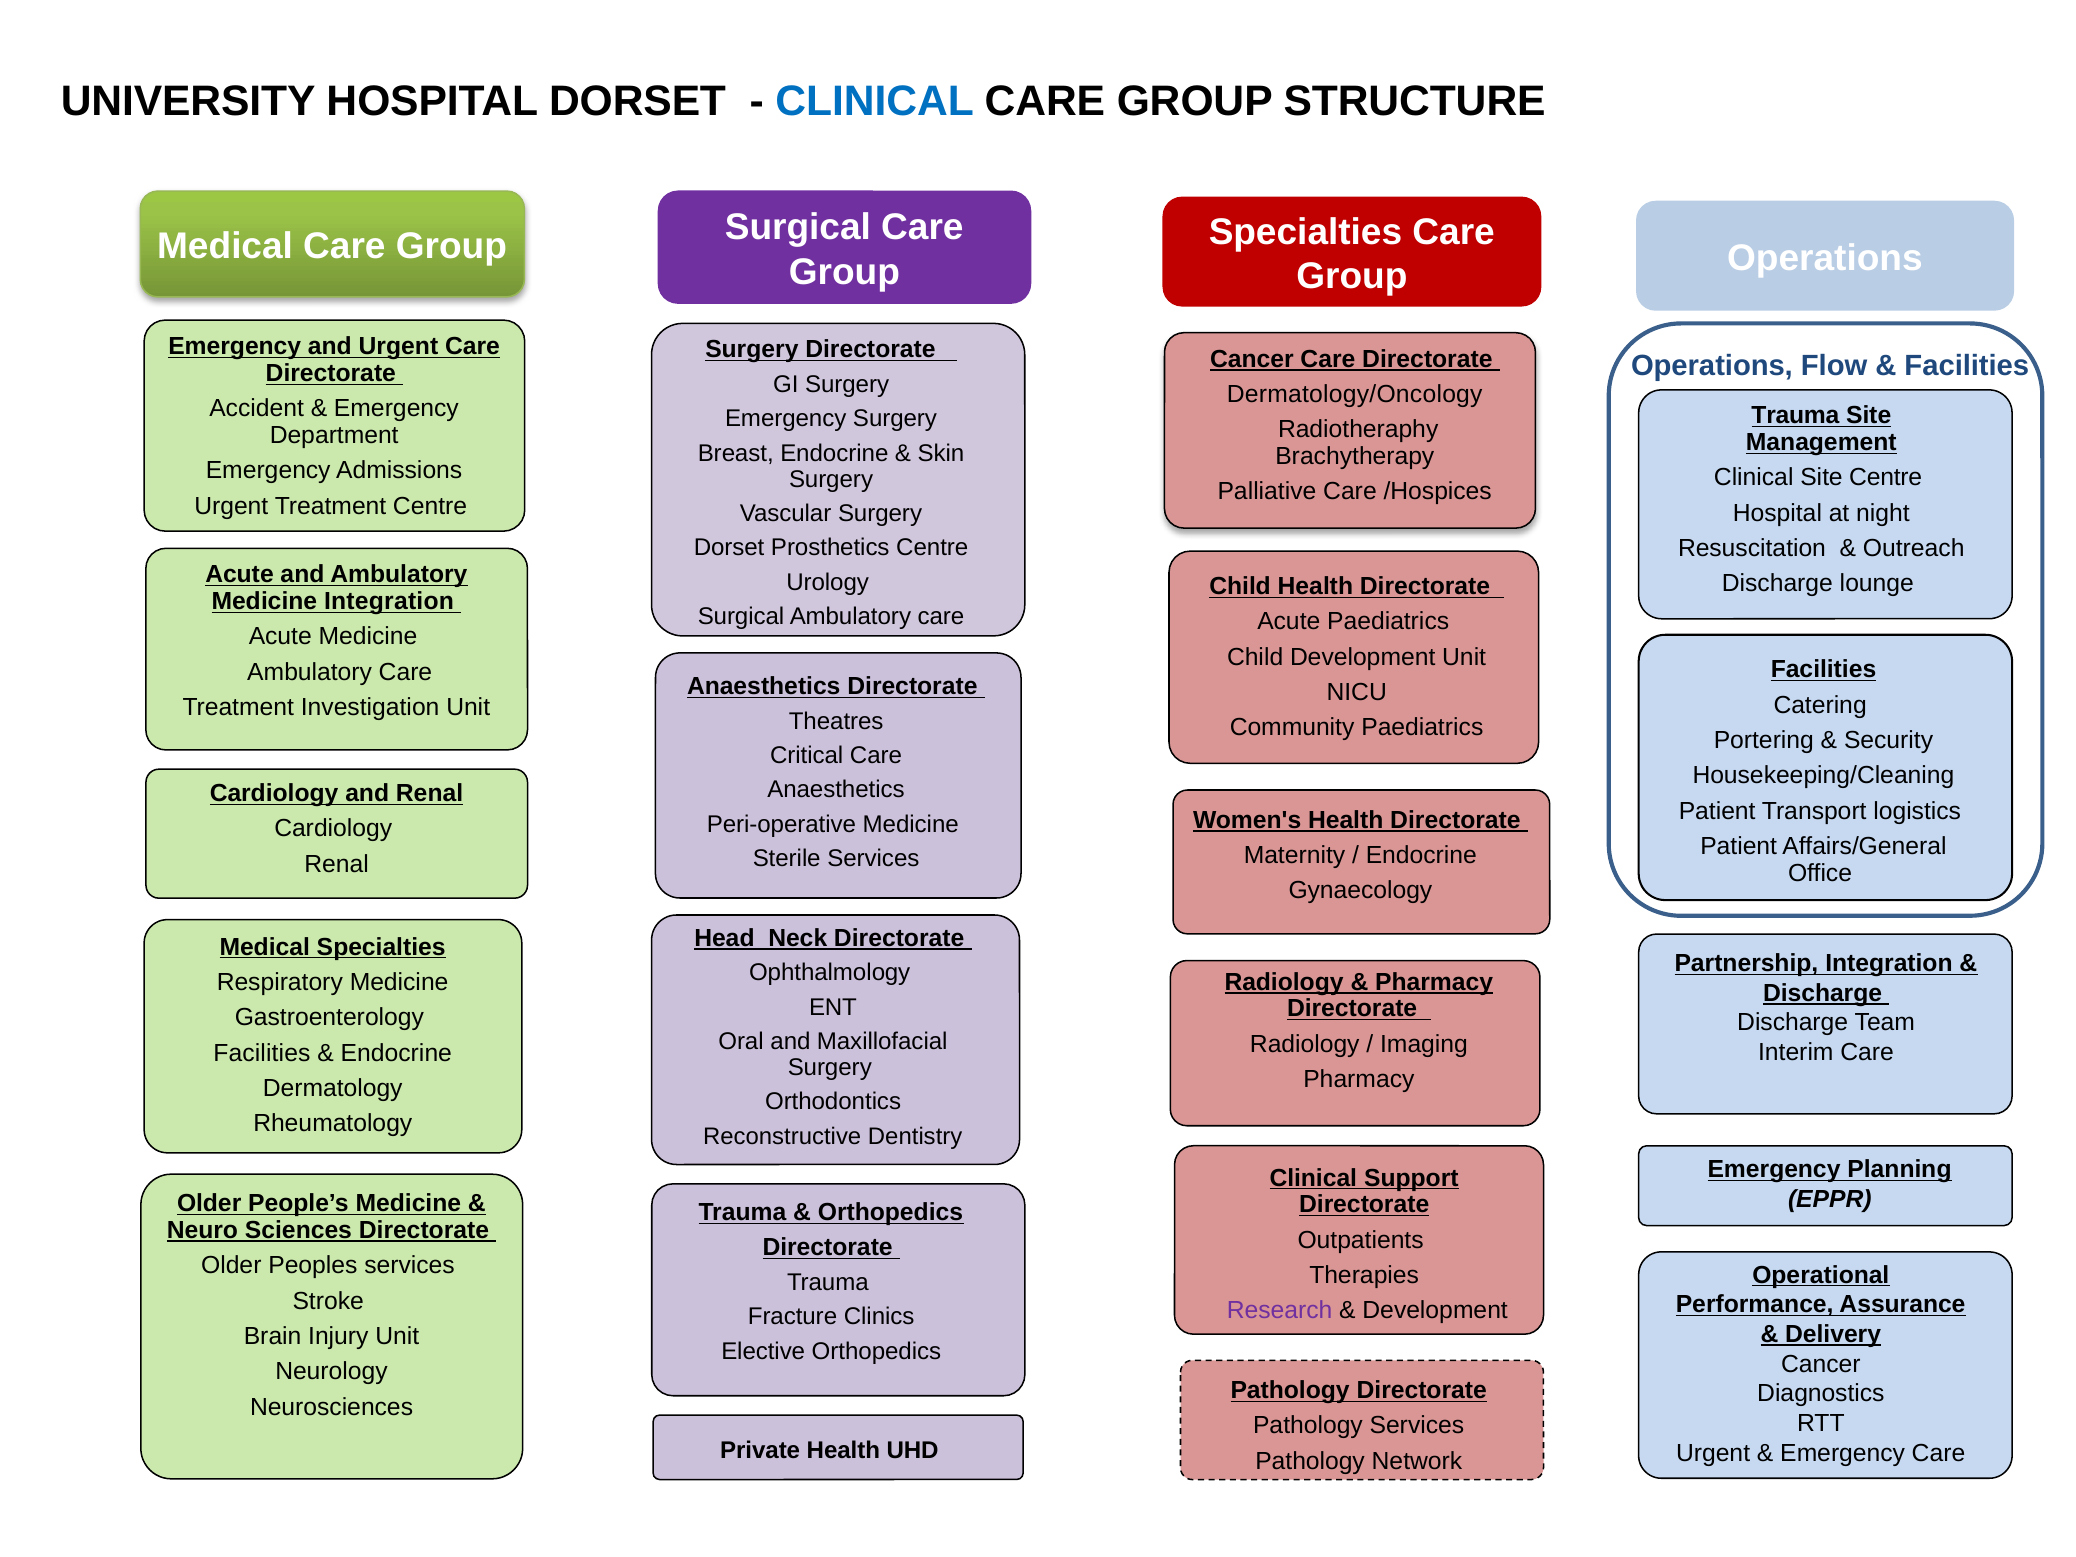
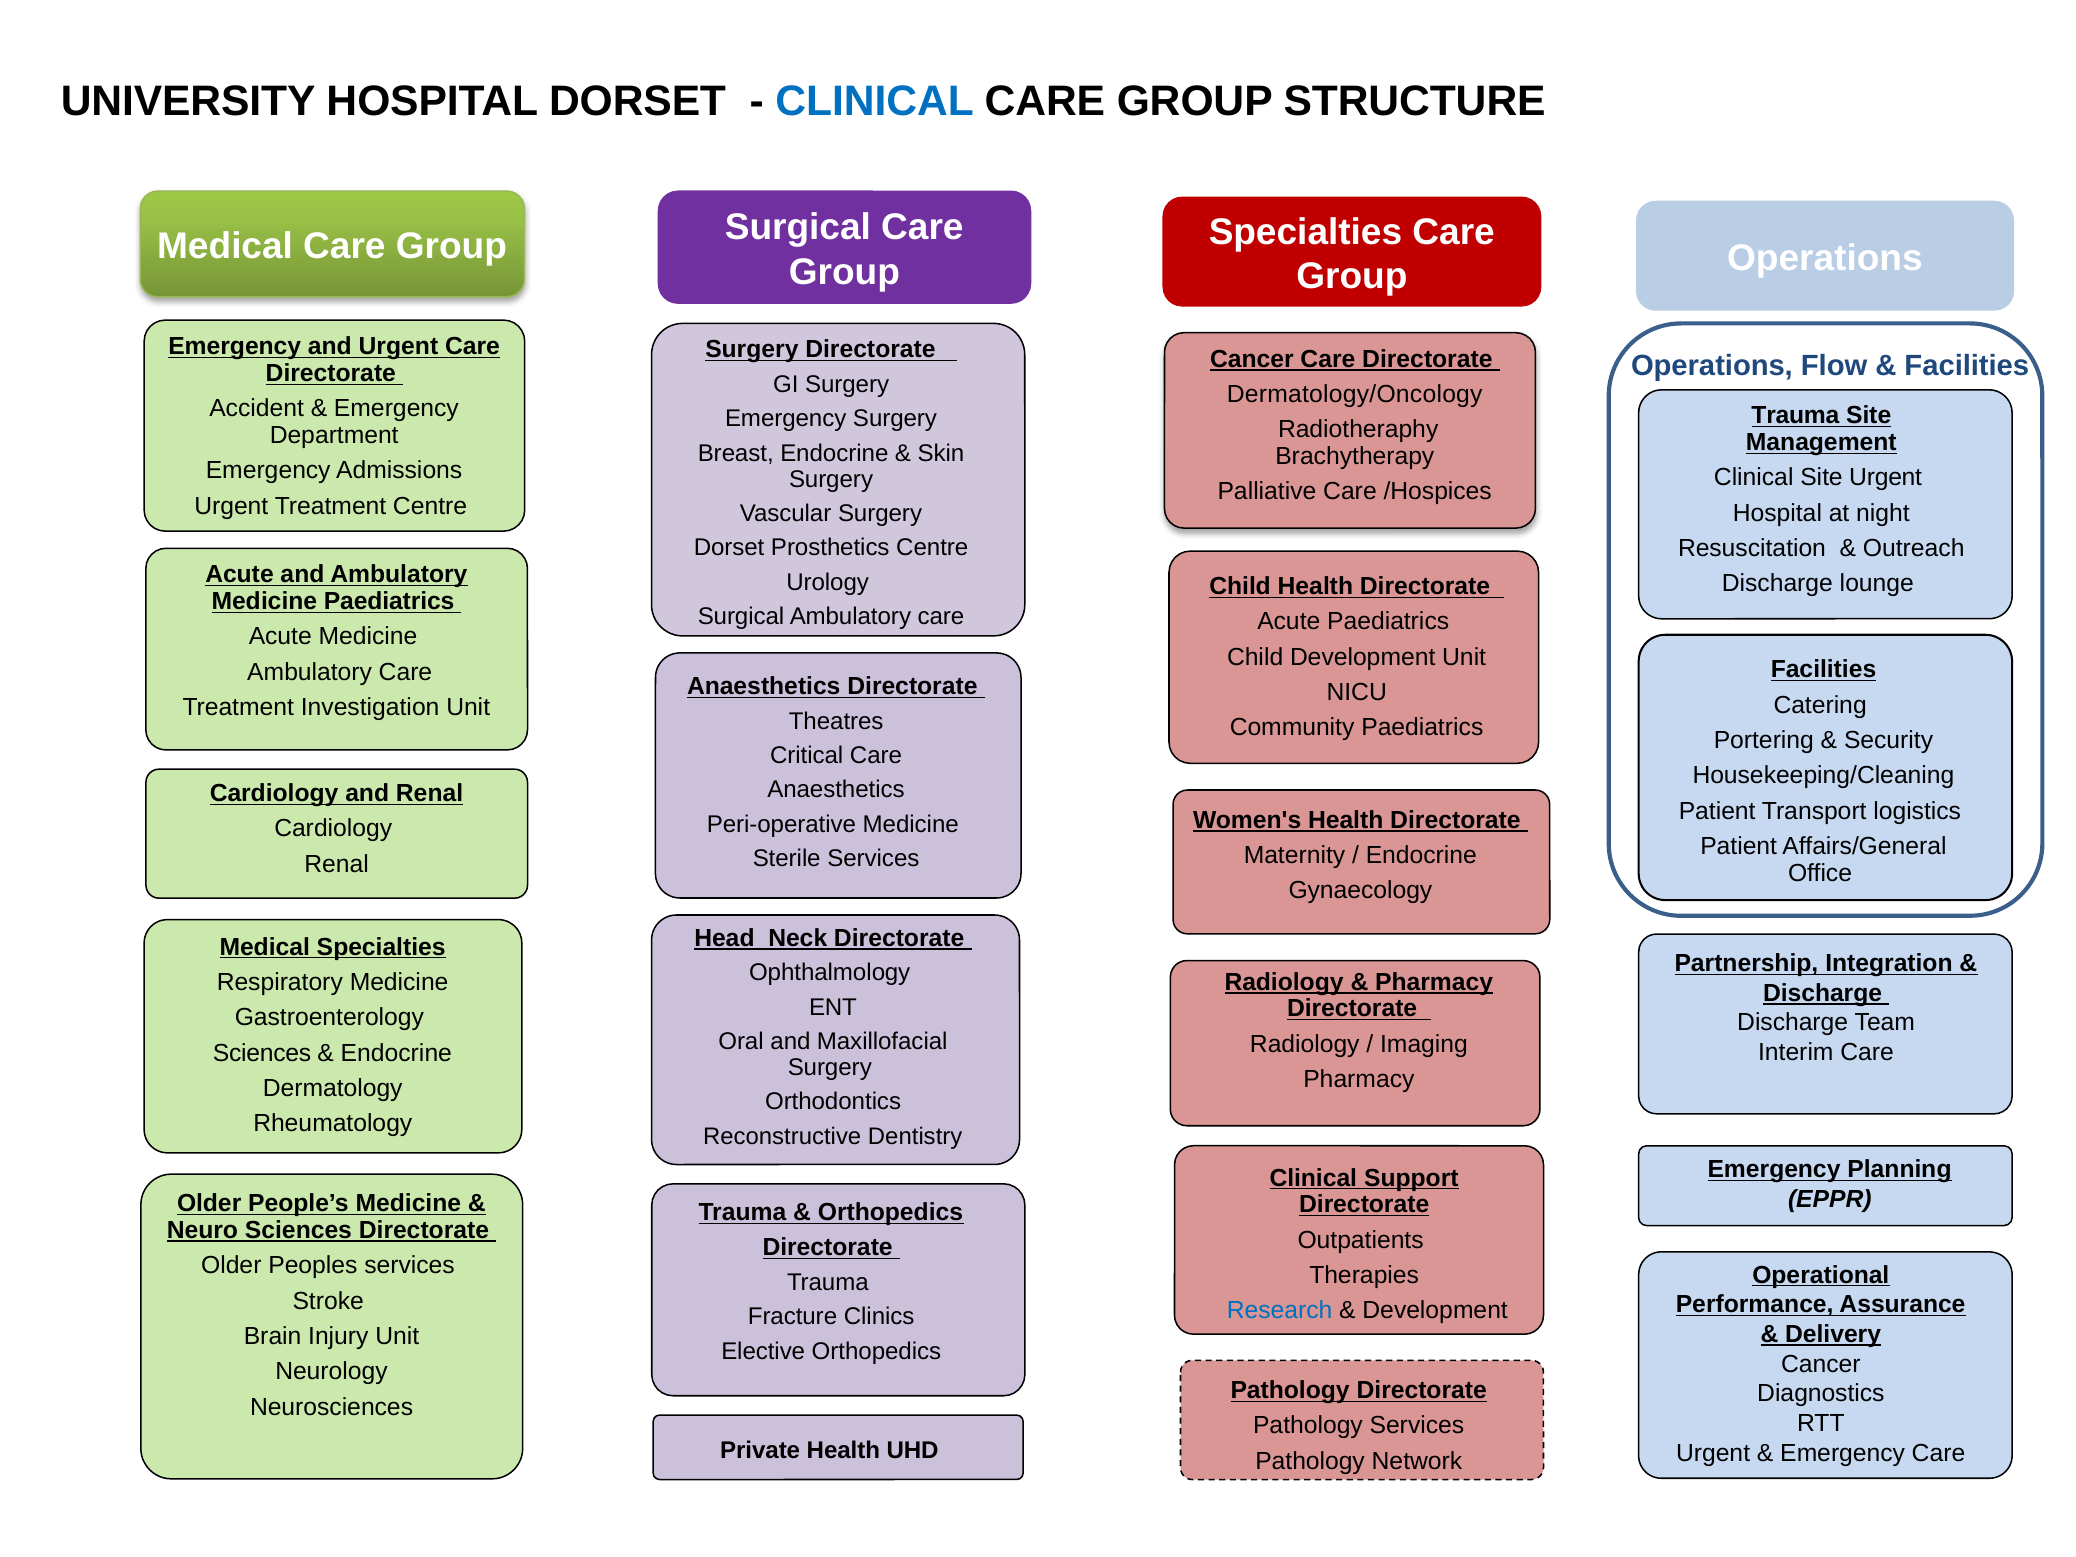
Site Centre: Centre -> Urgent (1886, 478)
Medicine Integration: Integration -> Paediatrics (389, 601)
Facilities: Facilities -> Sciences (262, 1053)
Research colour: purple -> blue (1280, 1311)
